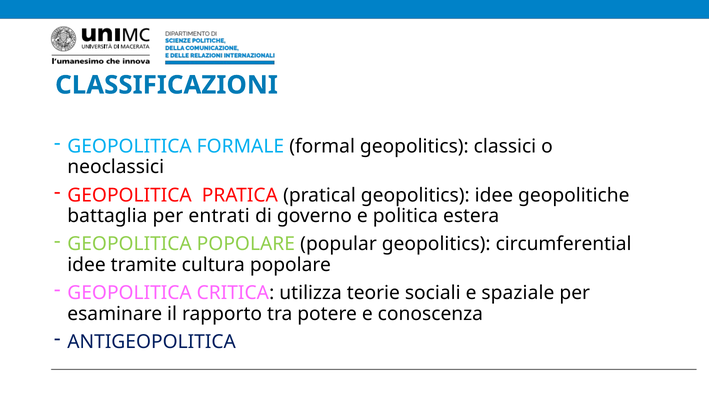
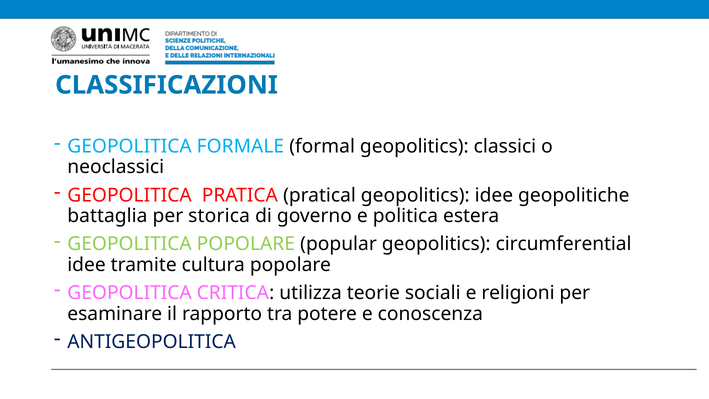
entrati: entrati -> storica (219, 216)
spaziale: spaziale -> religioni (518, 293)
